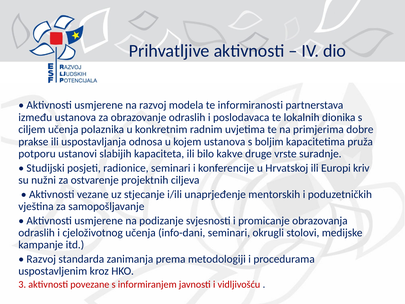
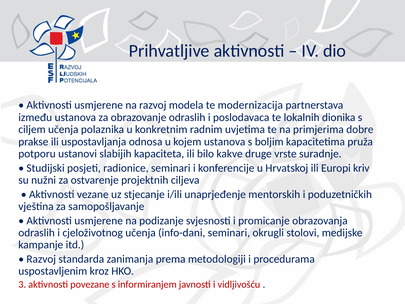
informiranosti: informiranosti -> modernizacija (250, 105)
